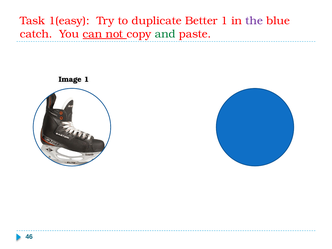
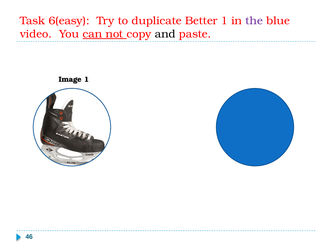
1(easy: 1(easy -> 6(easy (69, 21)
catch: catch -> video (36, 34)
and colour: green -> black (165, 34)
